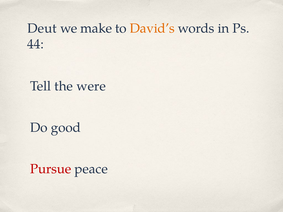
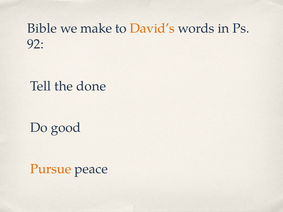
Deut: Deut -> Bible (42, 28)
44: 44 -> 92 (35, 44)
were: were -> done (91, 86)
Pursue colour: red -> orange (51, 169)
